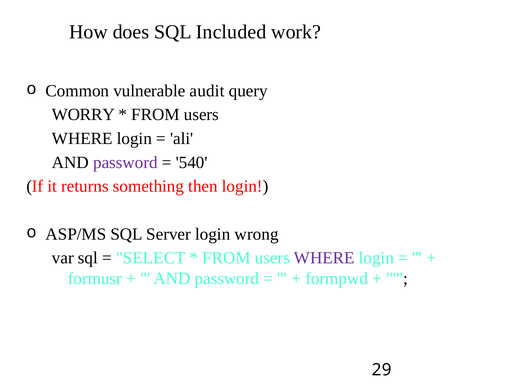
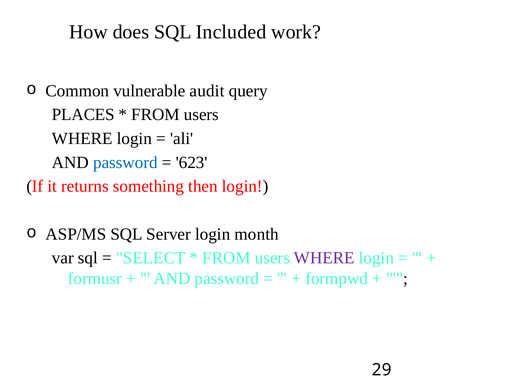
WORRY: WORRY -> PLACES (83, 115)
password colour: purple -> blue (125, 162)
540: 540 -> 623 (192, 162)
wrong: wrong -> month (257, 234)
